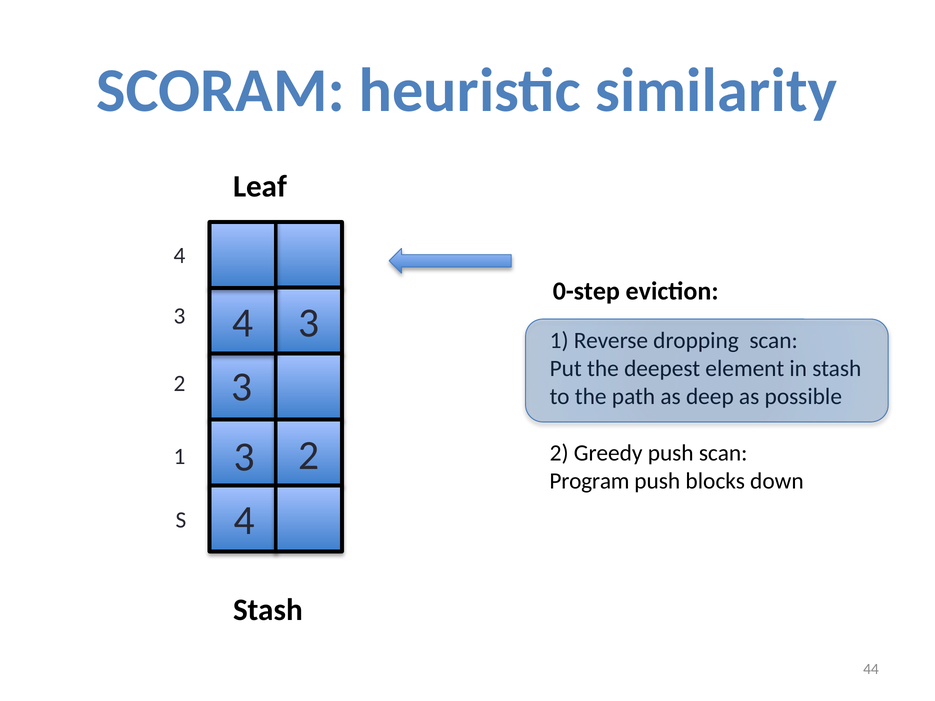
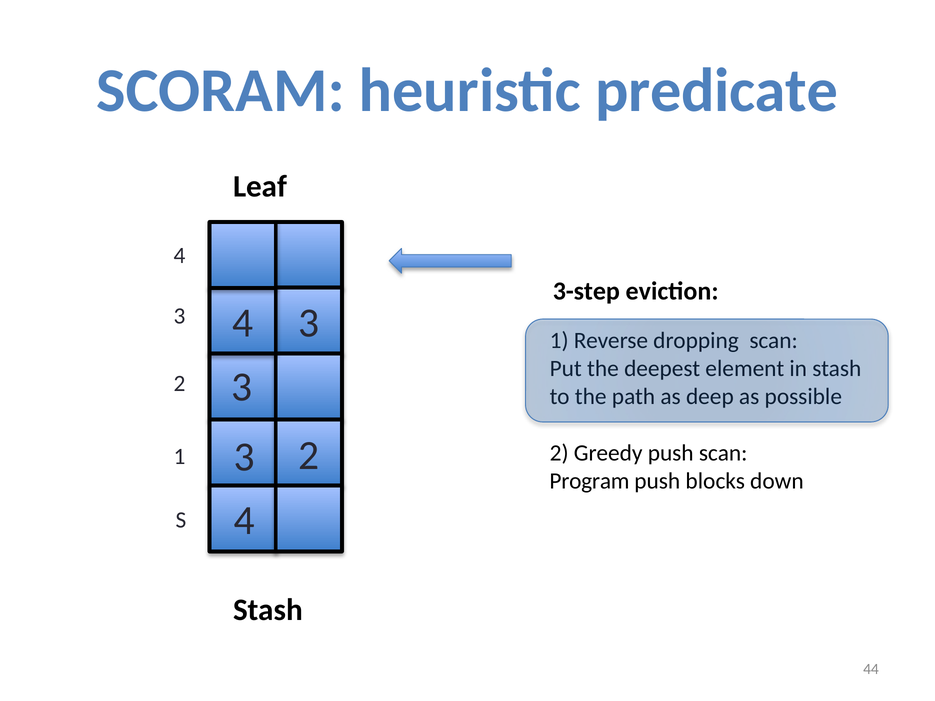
similarity: similarity -> predicate (717, 91)
0-step: 0-step -> 3-step (586, 291)
